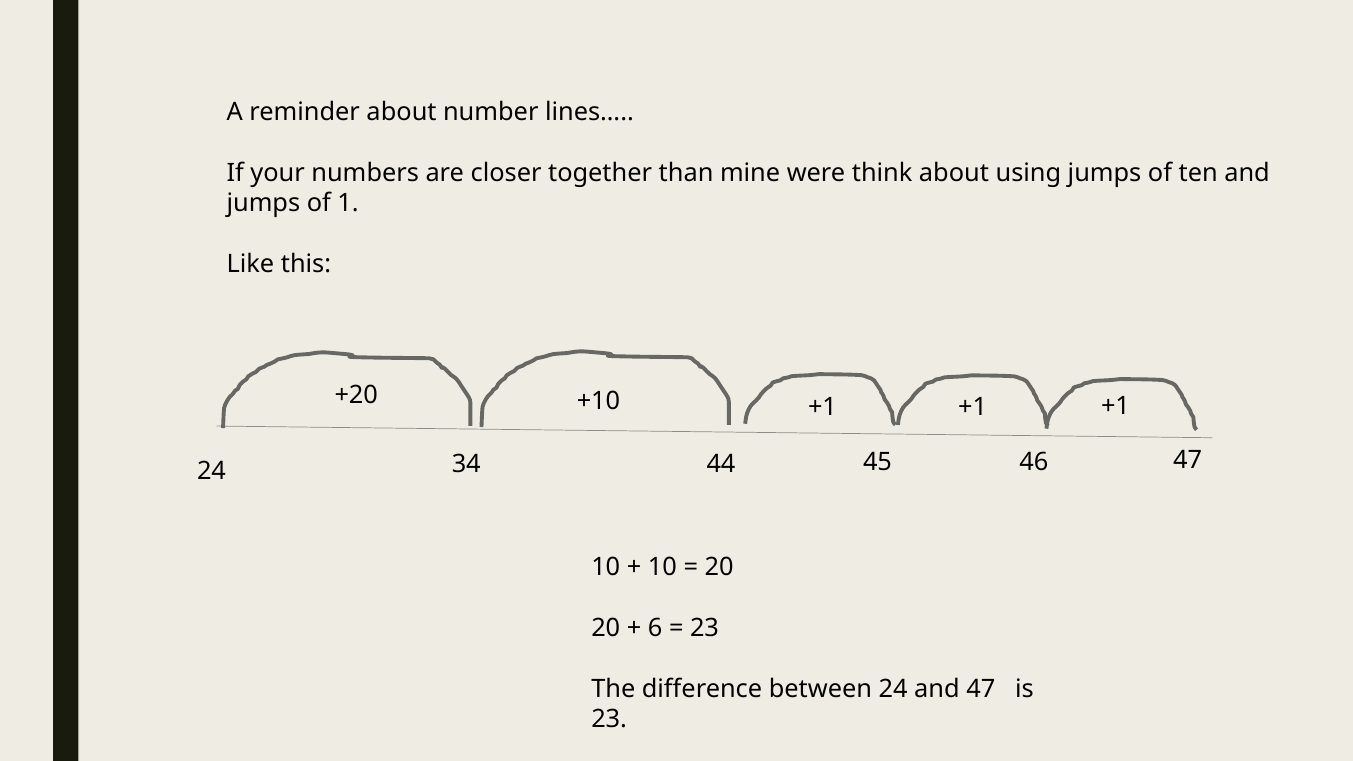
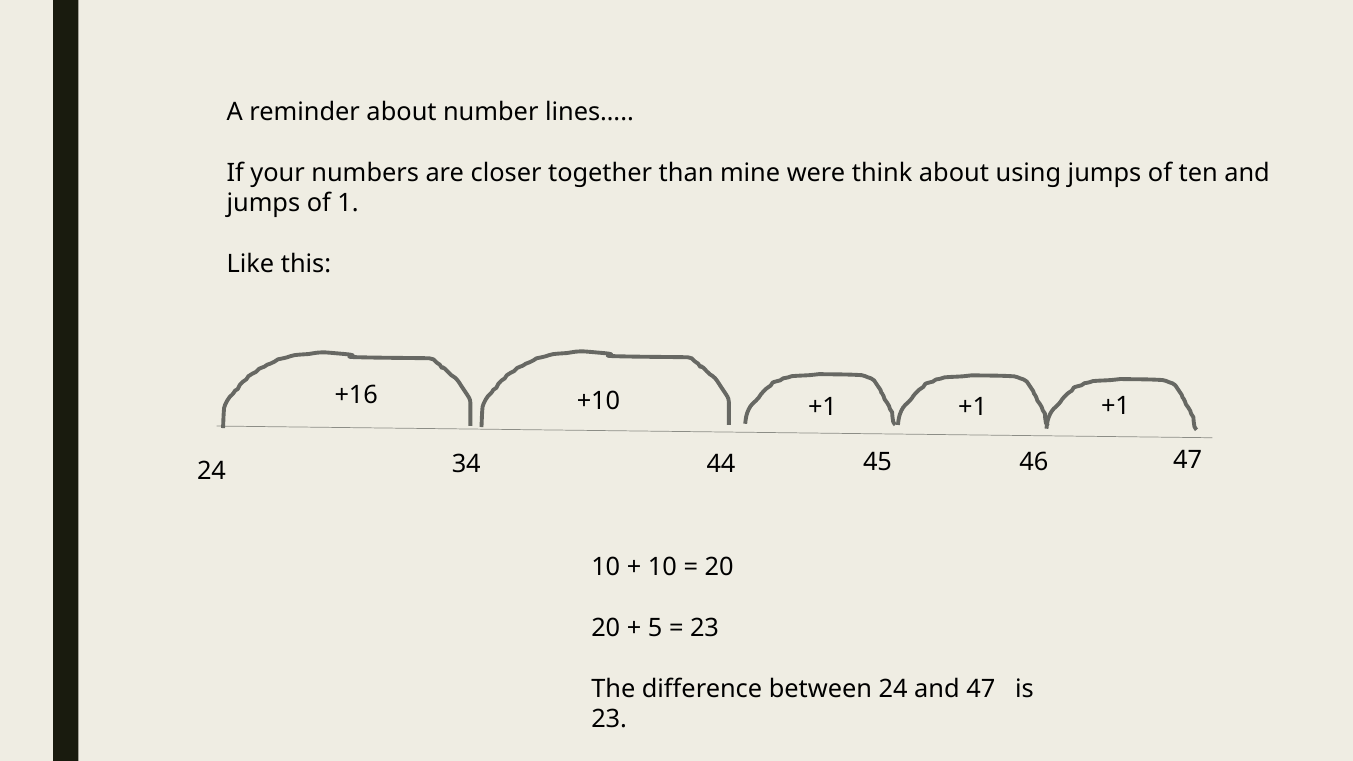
+20: +20 -> +16 (356, 395)
6: 6 -> 5 (655, 628)
